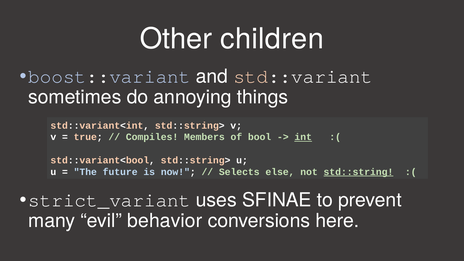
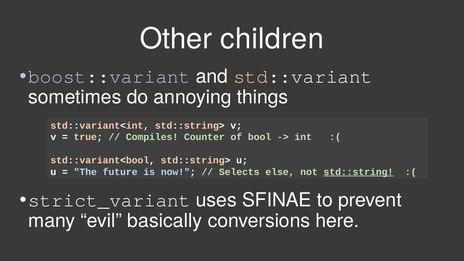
Members: Members -> Counter (204, 137)
int underline: present -> none (303, 137)
behavior: behavior -> basically (165, 221)
